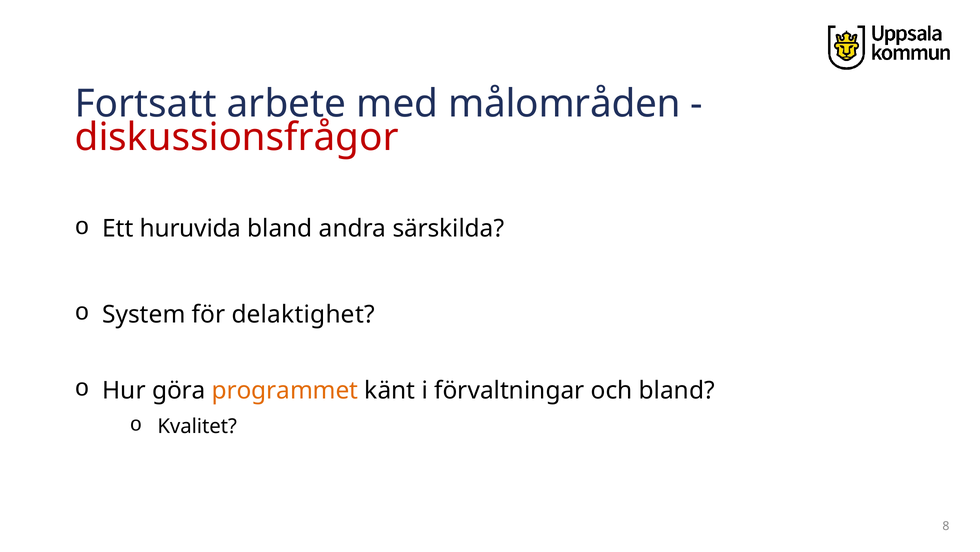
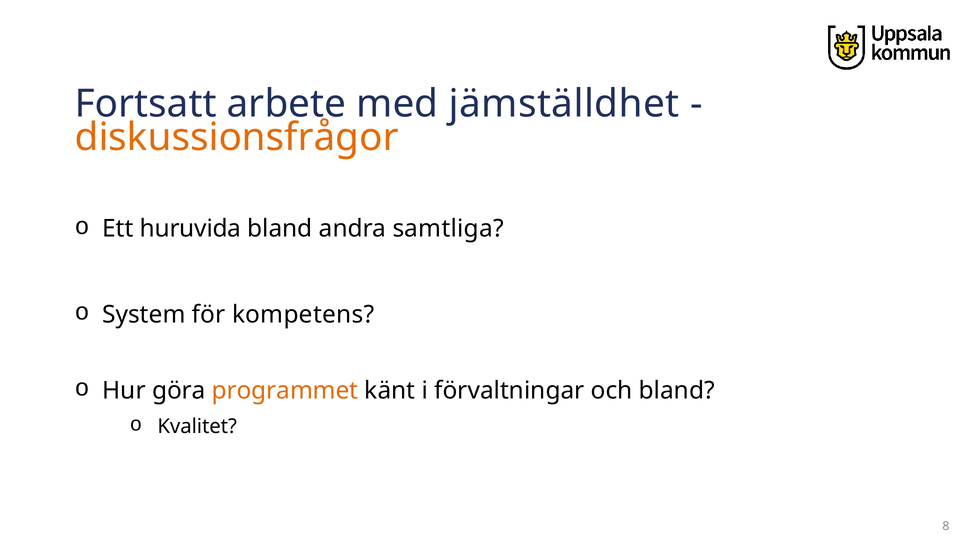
målområden: målområden -> jämställdhet (564, 104)
diskussionsfrågor colour: red -> orange (237, 137)
särskilda: särskilda -> samtliga (448, 229)
delaktighet: delaktighet -> kompetens (303, 314)
